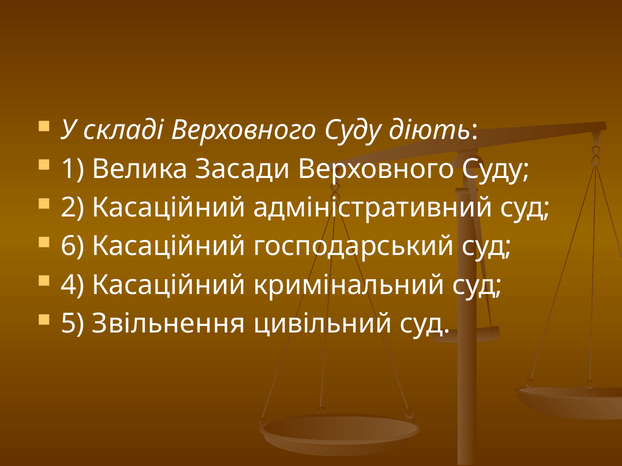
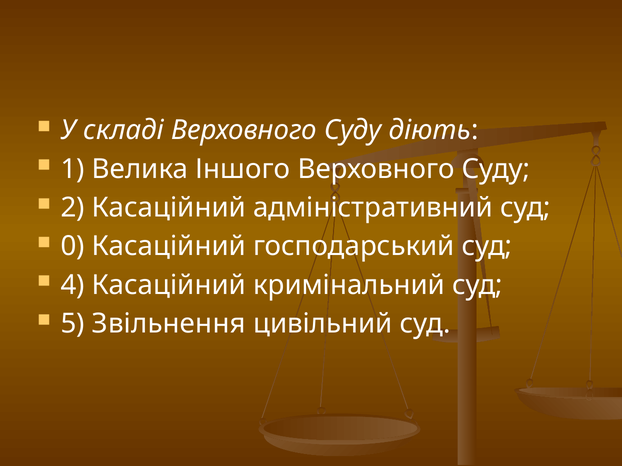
Засади: Засади -> Іншого (243, 169)
6: 6 -> 0 (73, 247)
